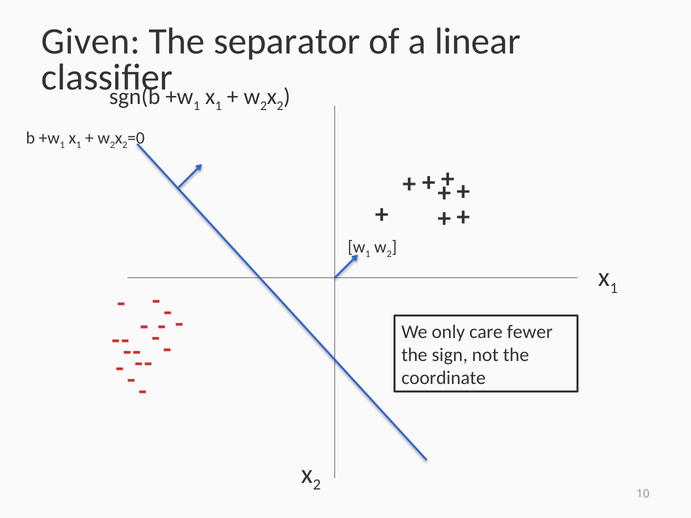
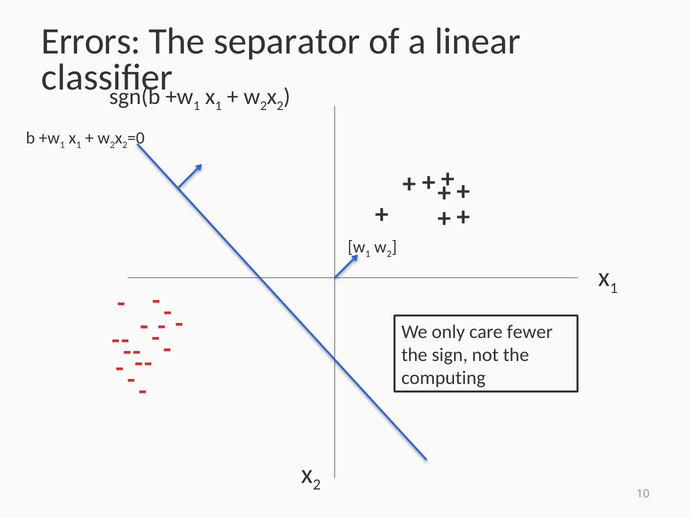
Given: Given -> Errors (91, 41)
coordinate: coordinate -> computing (444, 378)
